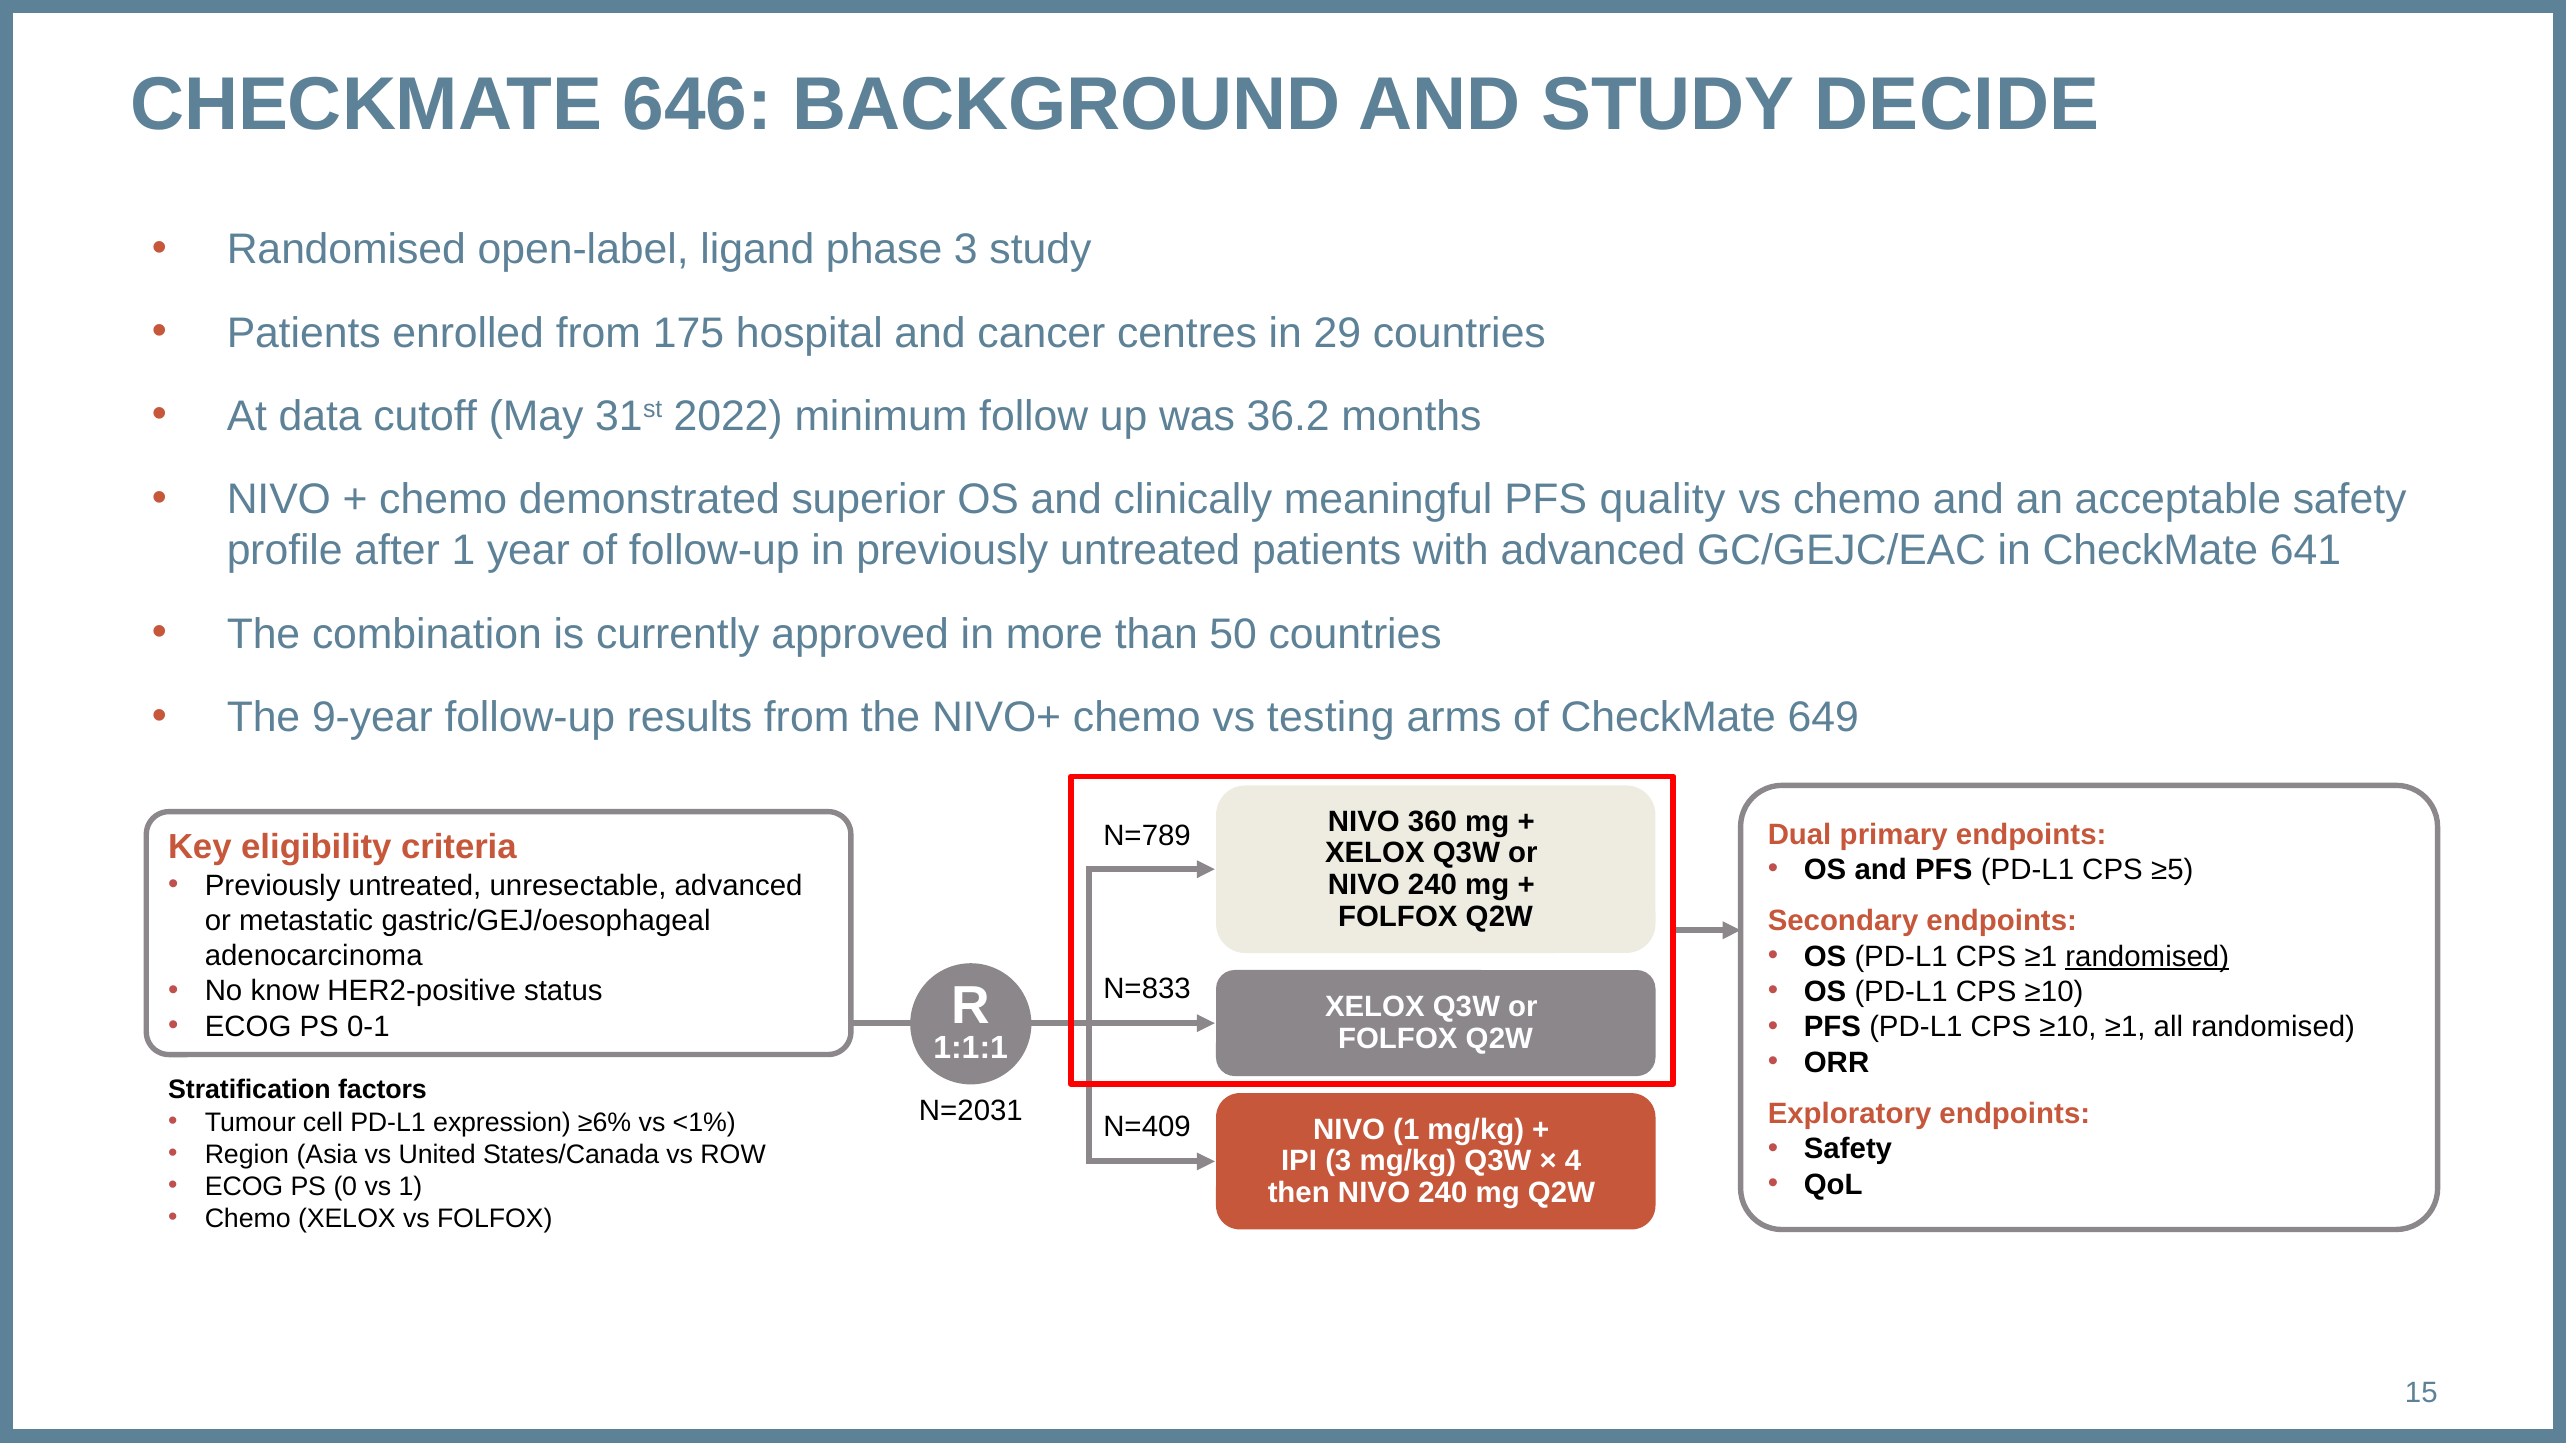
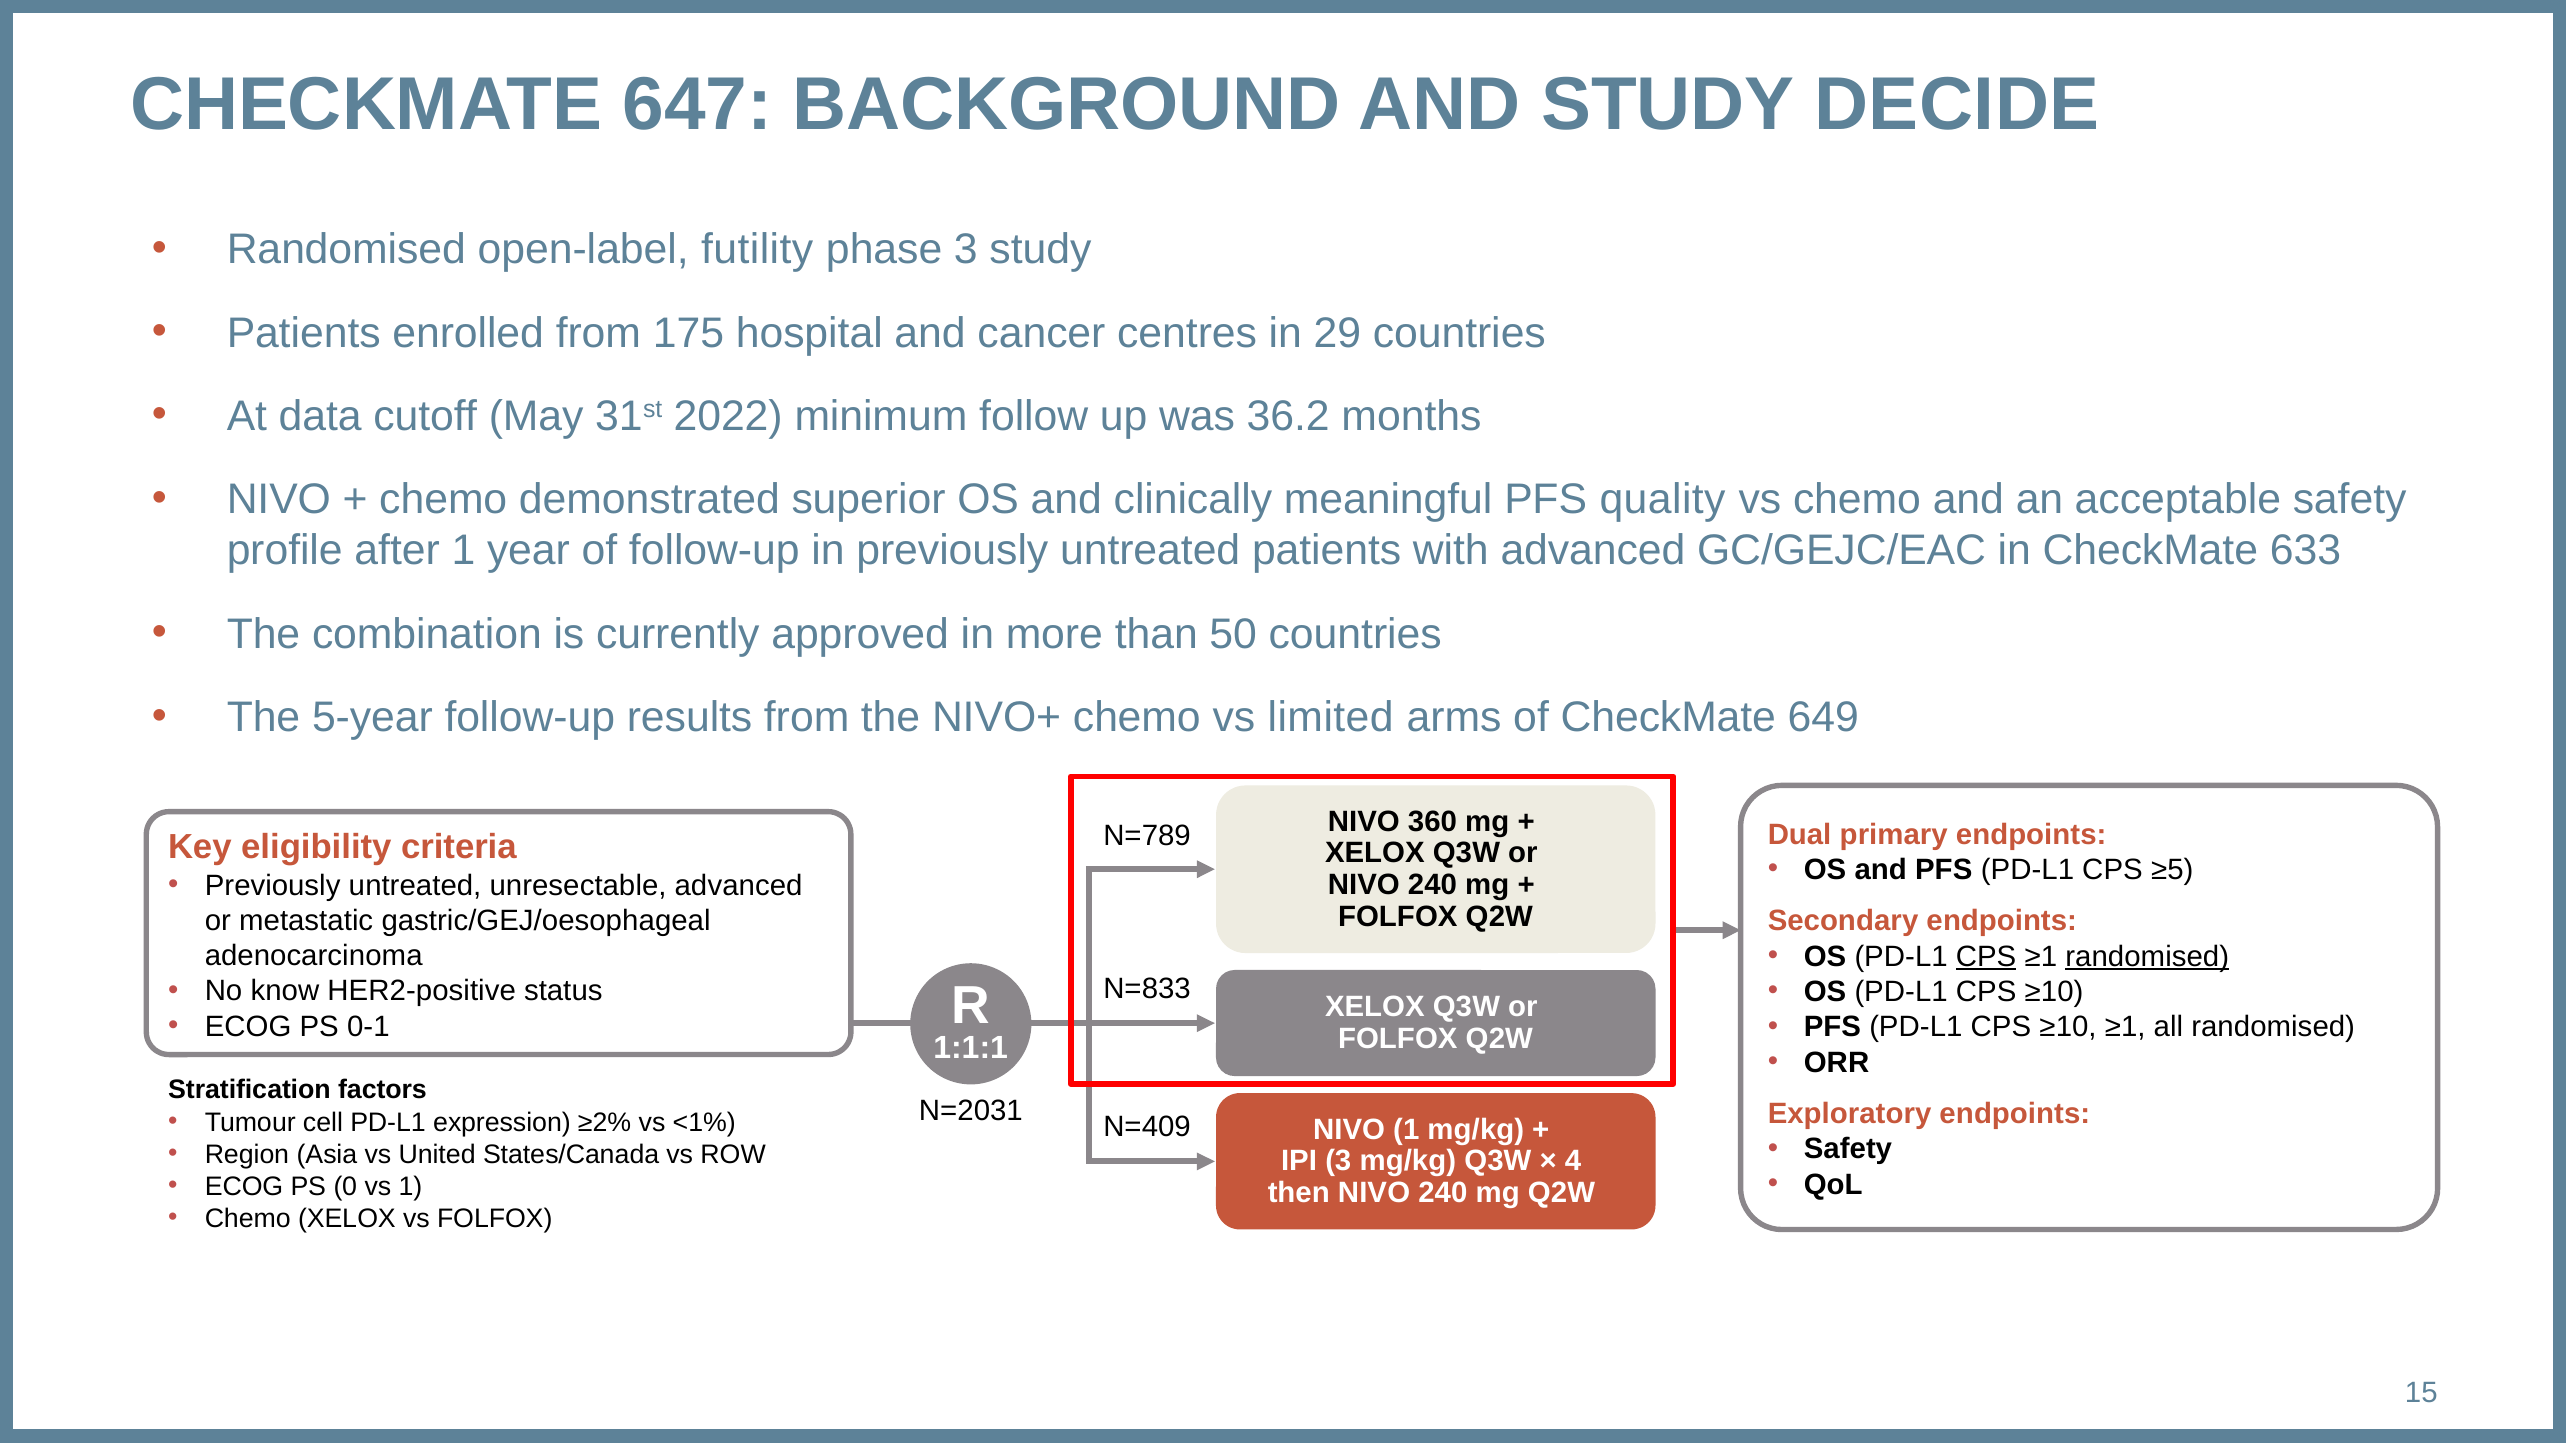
646: 646 -> 647 (698, 105)
ligand: ligand -> futility (757, 250)
641: 641 -> 633 (2305, 551)
9-year: 9-year -> 5-year (372, 718)
testing: testing -> limited (1331, 718)
CPS underline: none -> present (1986, 957)
≥6%: ≥6% -> ≥2% (605, 1123)
